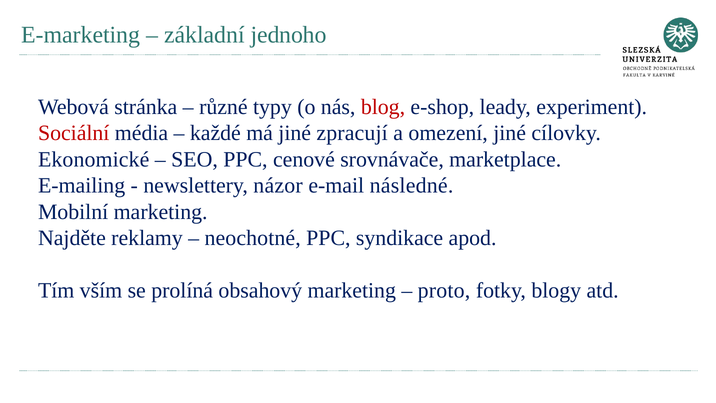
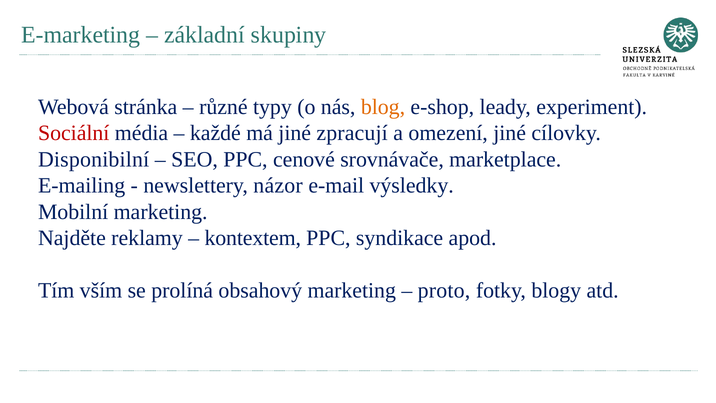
jednoho: jednoho -> skupiny (289, 35)
blog colour: red -> orange (383, 107)
Ekonomické: Ekonomické -> Disponibilní (94, 159)
následné: následné -> výsledky (412, 186)
neochotné: neochotné -> kontextem (253, 238)
